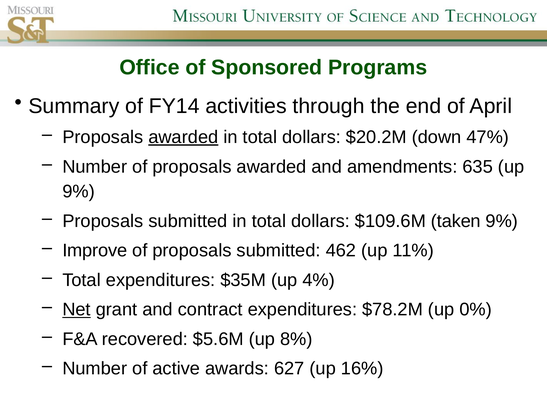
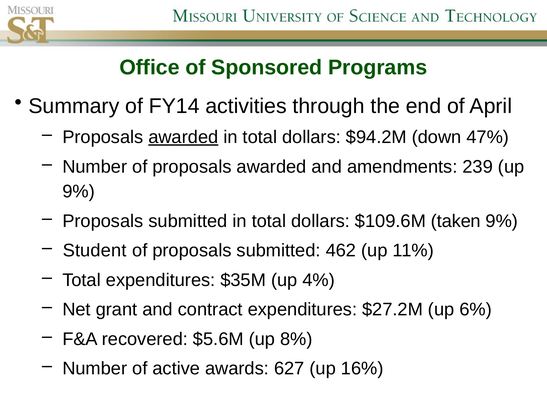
$20.2M: $20.2M -> $94.2M (376, 137)
635: 635 -> 239 (478, 167)
Improve: Improve -> Student (95, 251)
Net underline: present -> none (77, 310)
$78.2M: $78.2M -> $27.2M (393, 310)
0%: 0% -> 6% (476, 310)
